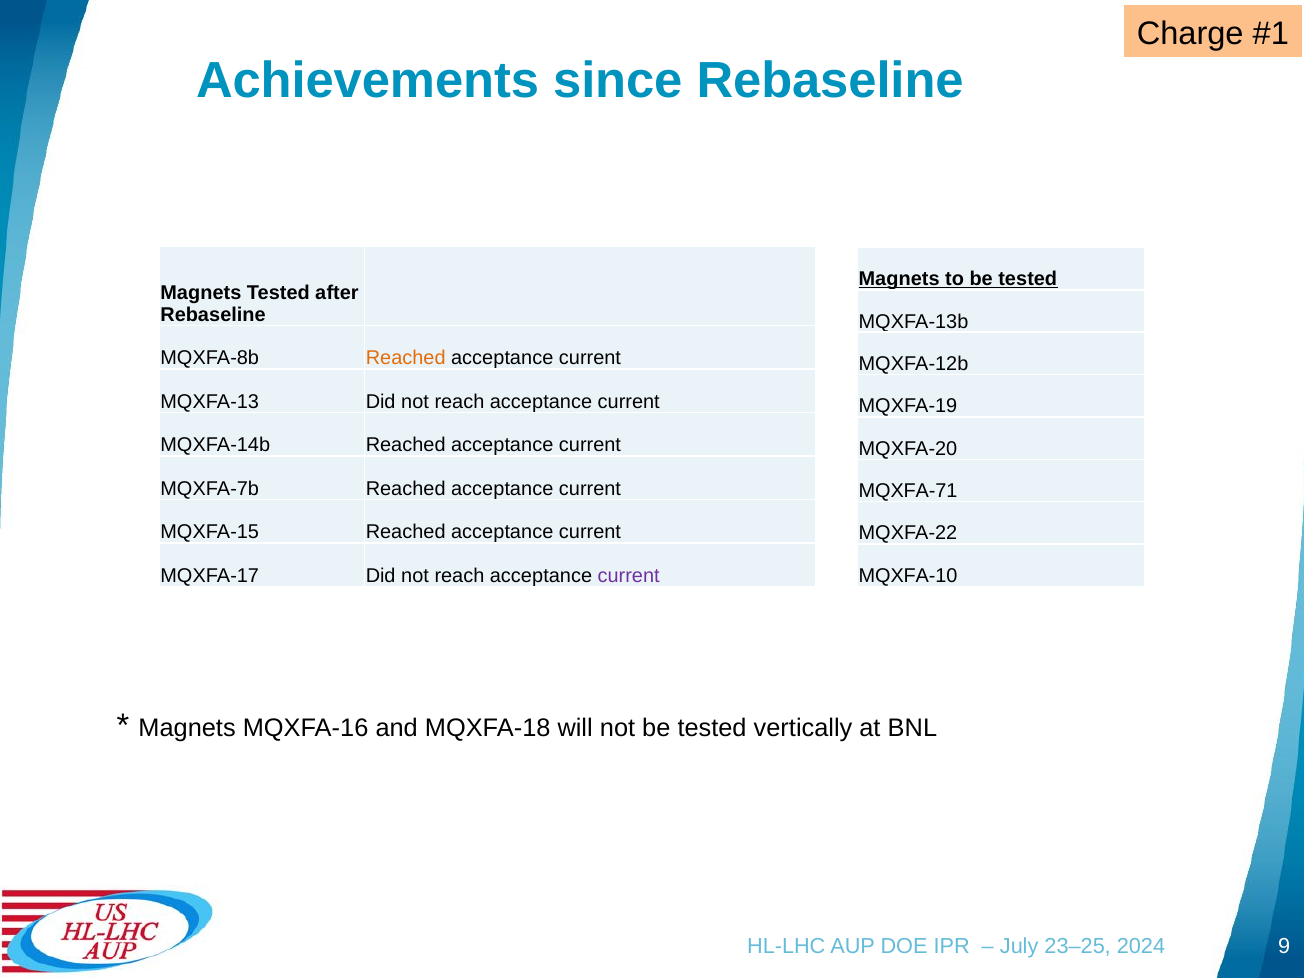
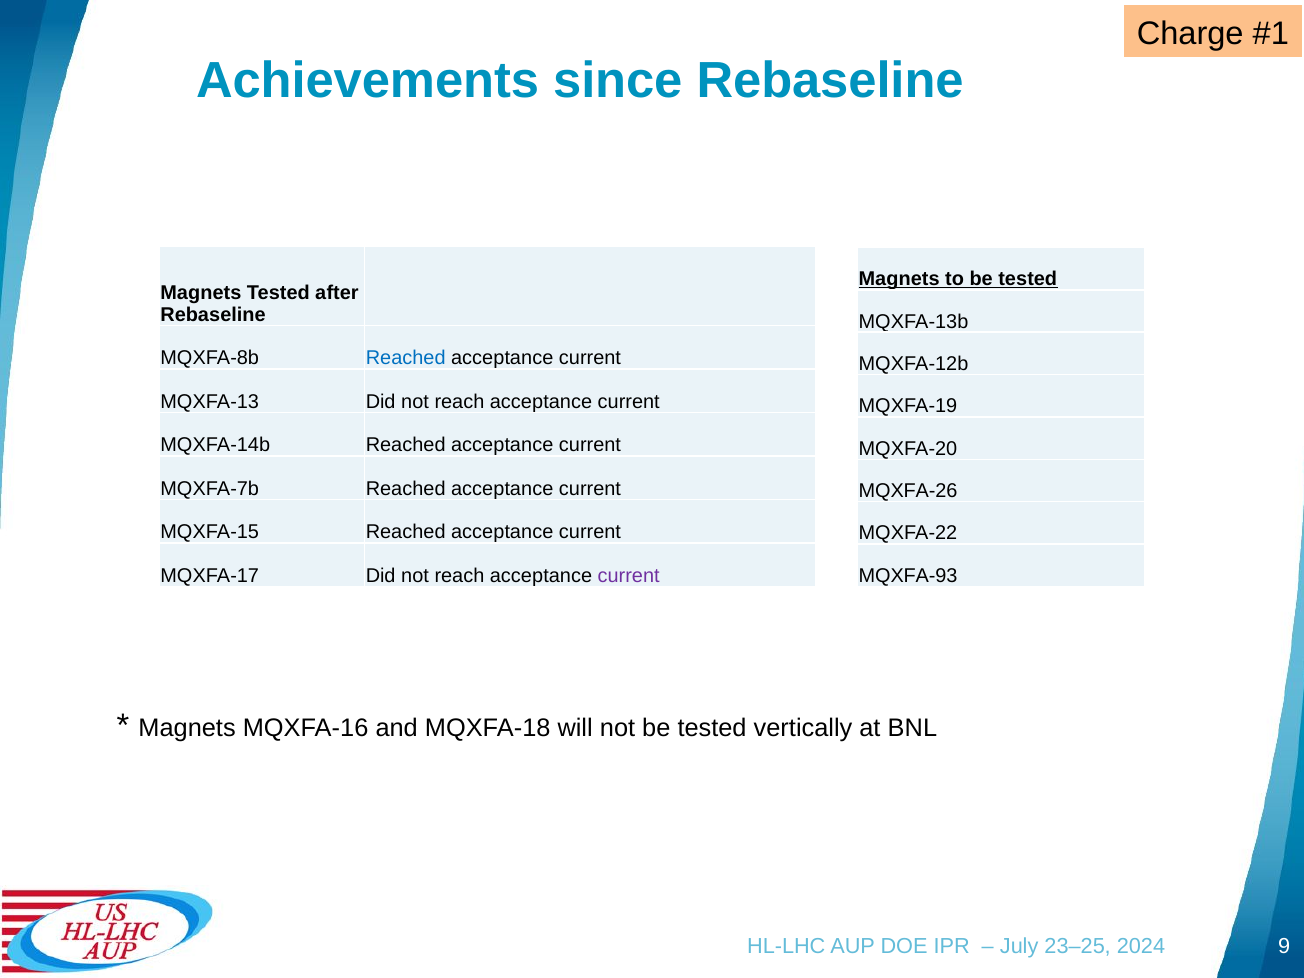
Reached colour: orange -> blue (406, 358)
MQXFA-71: MQXFA-71 -> MQXFA-26 (908, 491)
MQXFA-10: MQXFA-10 -> MQXFA-93 (908, 576)
